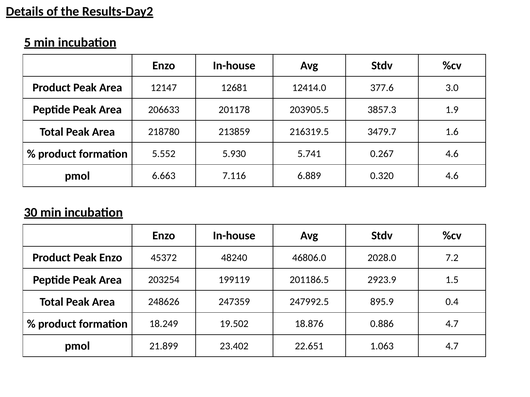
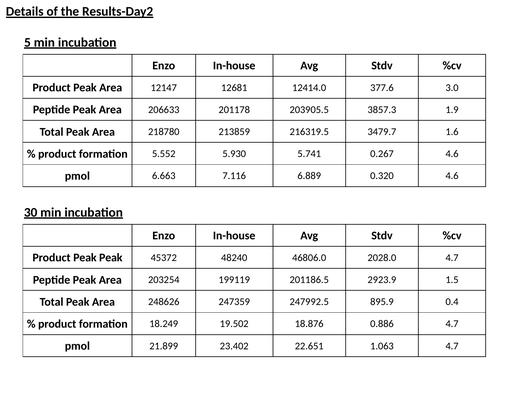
Peak Enzo: Enzo -> Peak (111, 258)
2028.0 7.2: 7.2 -> 4.7 (452, 258)
